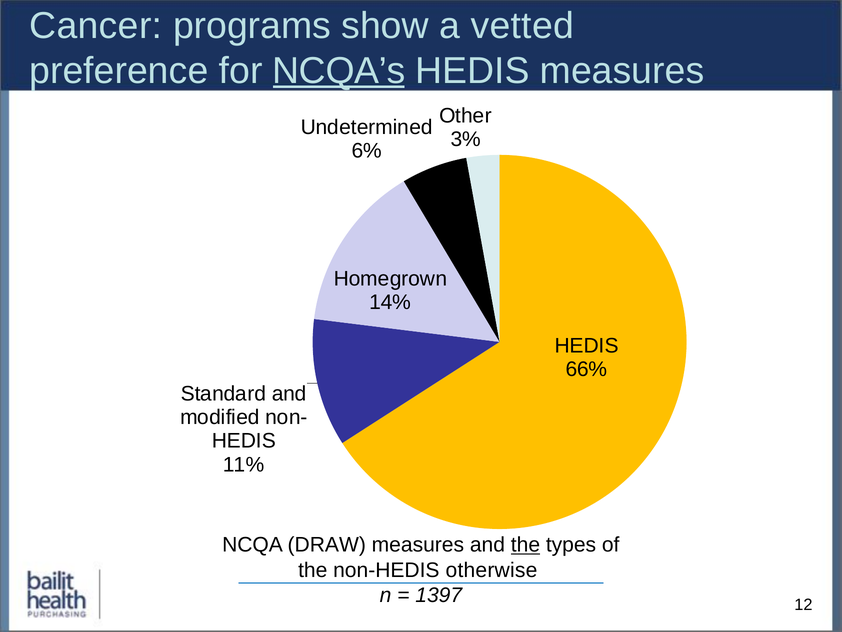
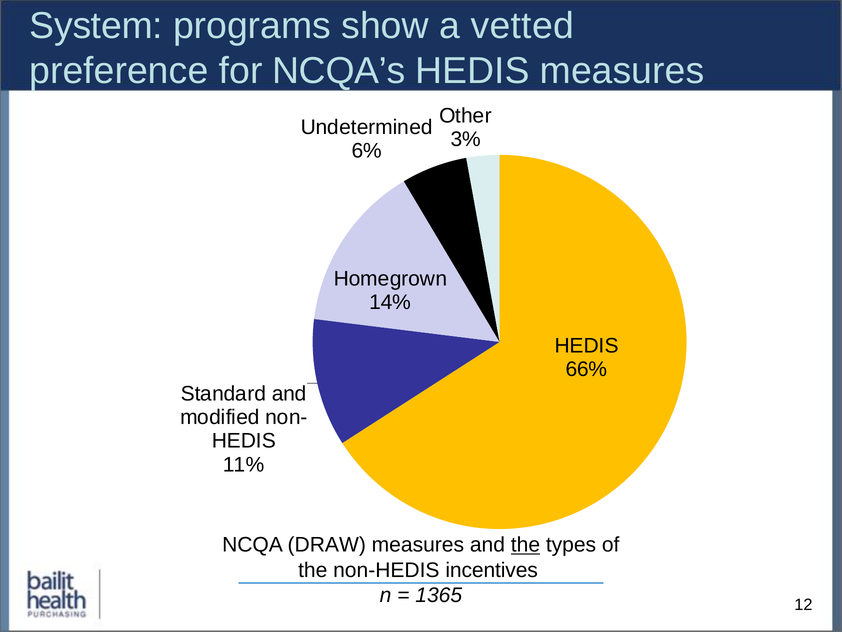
Cancer: Cancer -> System (96, 26)
NCQA’s underline: present -> none (339, 71)
otherwise: otherwise -> incentives (492, 570)
1397: 1397 -> 1365 (439, 595)
